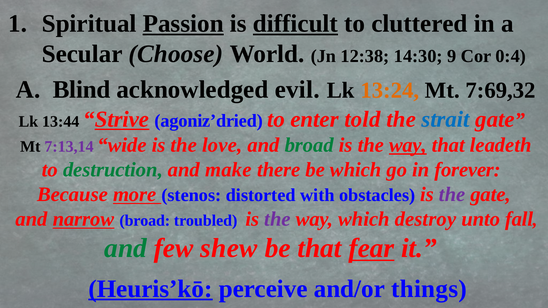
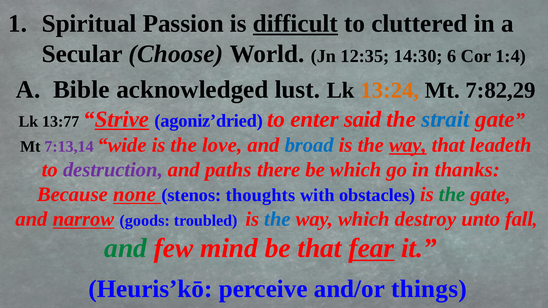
Passion underline: present -> none (183, 24)
12:38: 12:38 -> 12:35 (365, 56)
9: 9 -> 6 (452, 56)
0:4: 0:4 -> 1:4 (511, 56)
Blind: Blind -> Bible (81, 90)
evil: evil -> lust (297, 90)
7:69,32: 7:69,32 -> 7:82,29 (501, 90)
13:44: 13:44 -> 13:77 (61, 122)
told: told -> said (363, 119)
broad colour: green -> blue (309, 145)
destruction colour: green -> purple (113, 170)
make: make -> paths (228, 170)
forever: forever -> thanks (467, 170)
more: more -> none (135, 195)
distorted: distorted -> thoughts (261, 195)
the colour: purple -> green (452, 195)
narrow broad: broad -> goods (145, 221)
the colour: purple -> blue (277, 219)
shew: shew -> mind (229, 248)
Heuris’kō underline: present -> none (150, 289)
